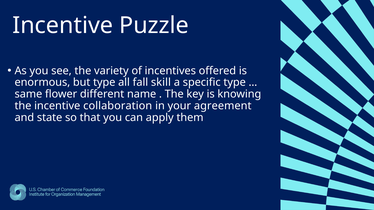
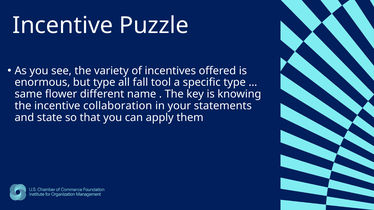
skill: skill -> tool (161, 83)
agreement: agreement -> statements (223, 106)
